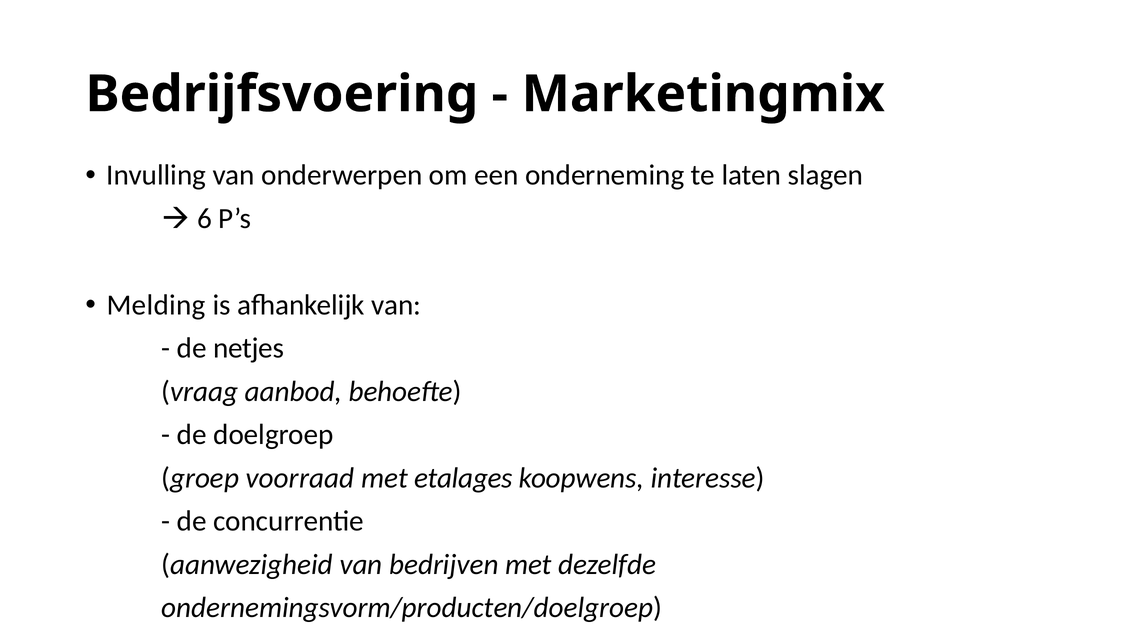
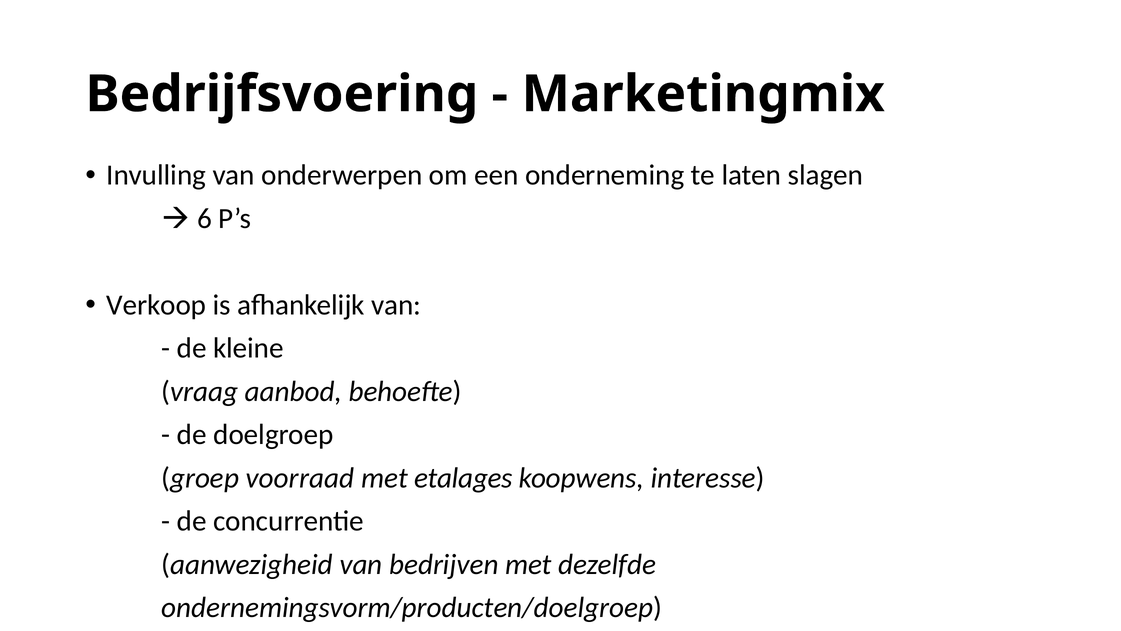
Melding: Melding -> Verkoop (156, 305)
netjes: netjes -> kleine (248, 348)
